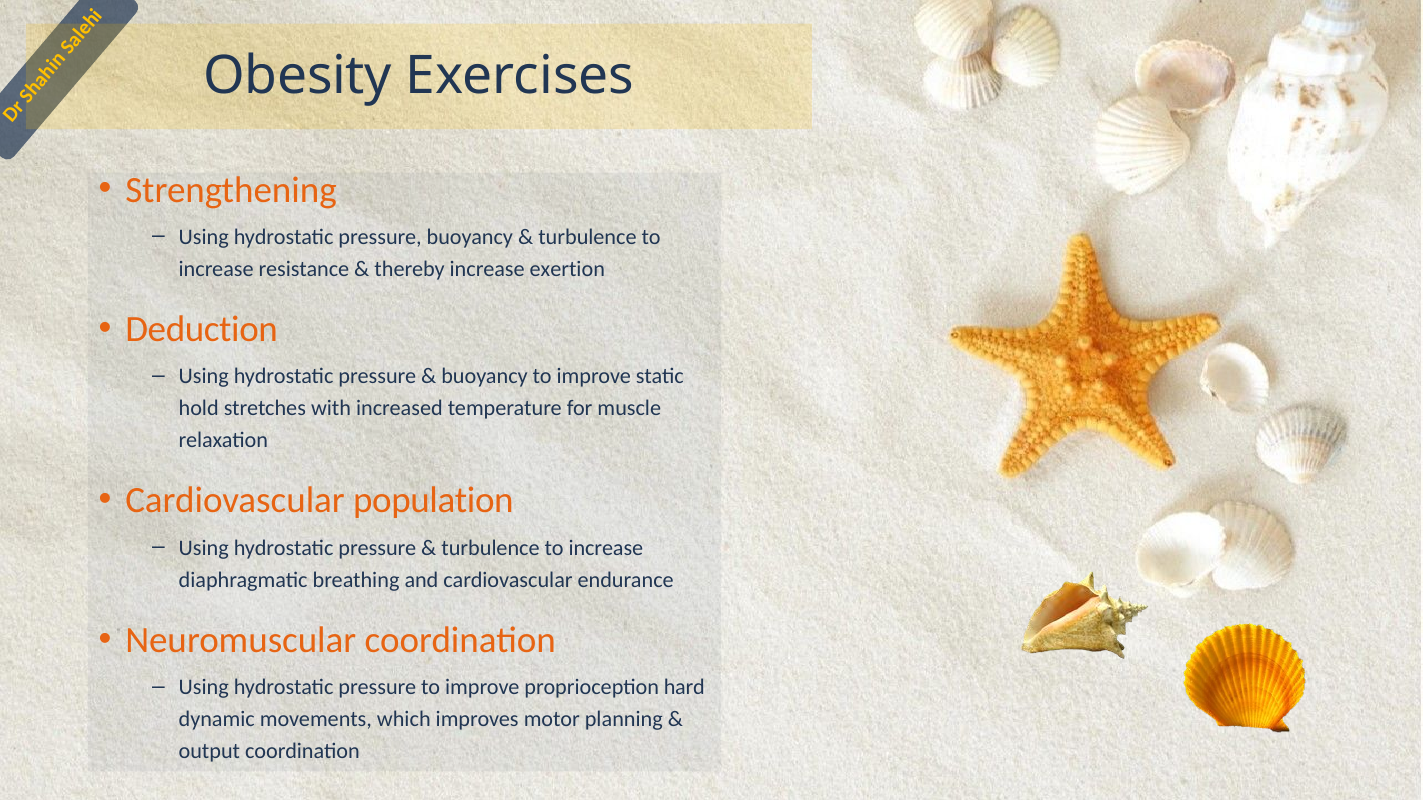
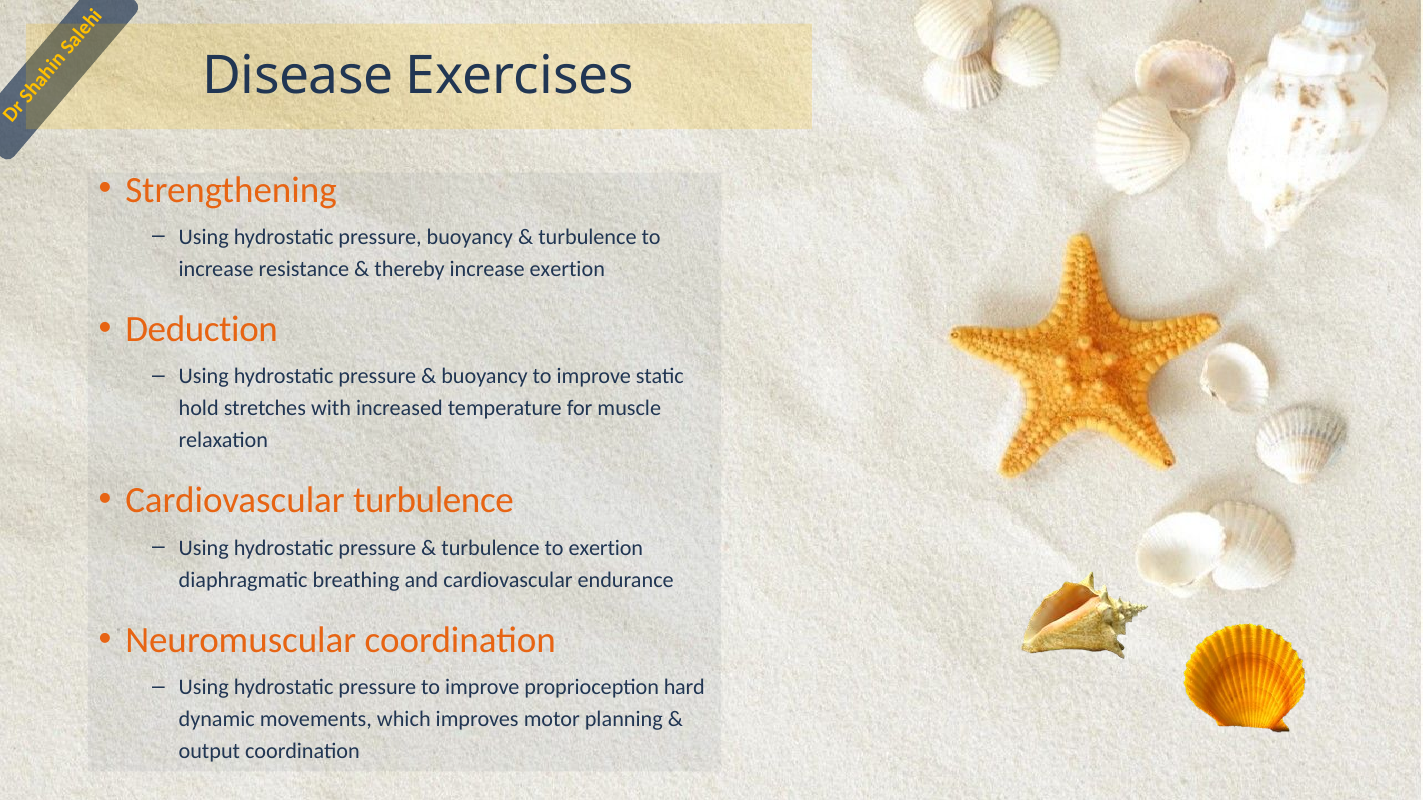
Obesity: Obesity -> Disease (298, 76)
Cardiovascular population: population -> turbulence (433, 501)
increase: increase -> exertion (606, 548)
